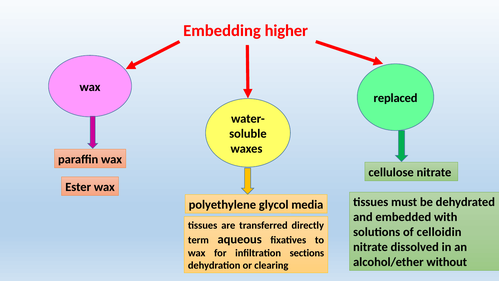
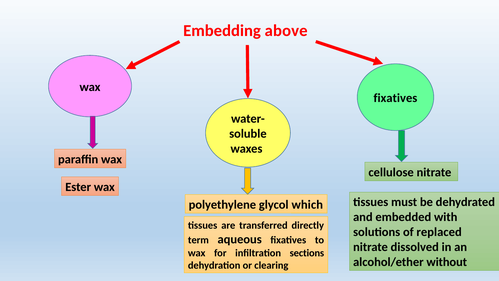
higher: higher -> above (286, 31)
replaced: replaced -> fixatives (395, 98)
media: media -> which (307, 204)
celloidin: celloidin -> replaced (439, 232)
